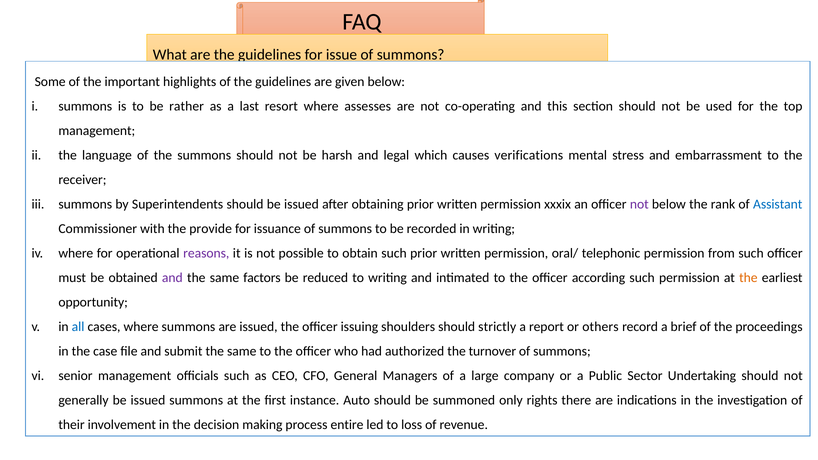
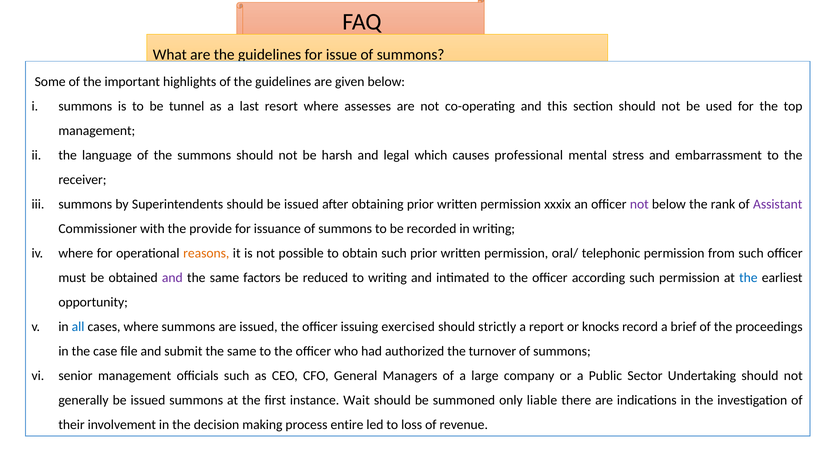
rather: rather -> tunnel (187, 106)
verifications: verifications -> professional (529, 155)
Assistant colour: blue -> purple (778, 204)
reasons colour: purple -> orange (206, 253)
the colour: orange -> blue (748, 278)
shoulders: shoulders -> exercised (408, 327)
others: others -> knocks (601, 327)
Auto: Auto -> Wait (357, 400)
rights: rights -> liable (542, 400)
